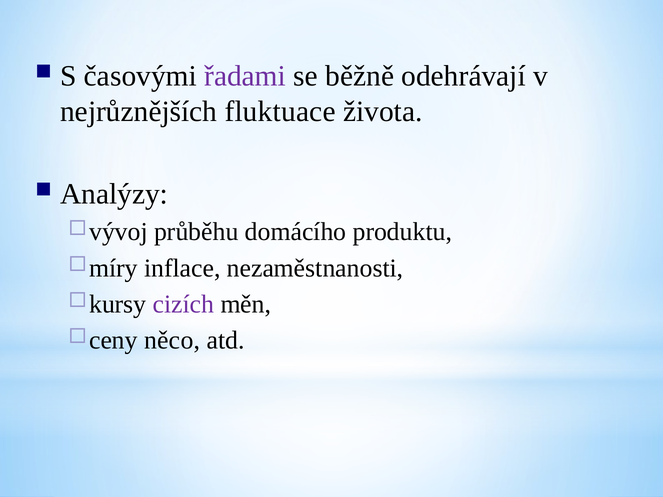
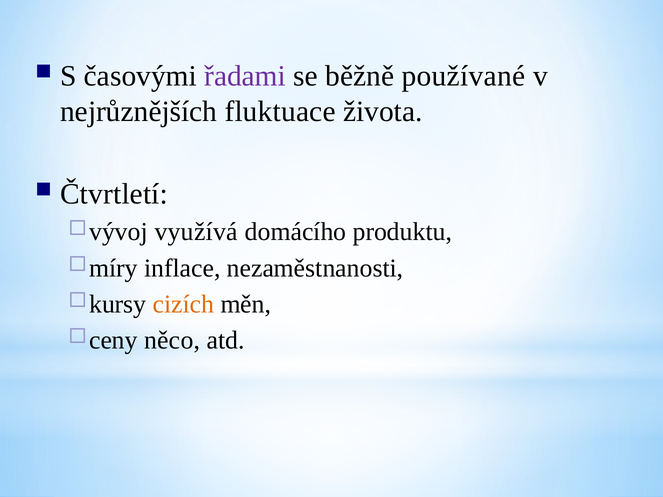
odehrávají: odehrávají -> používané (463, 76)
Analýzy: Analýzy -> Čtvrtletí (114, 194)
průběhu: průběhu -> využívá (196, 232)
cizích colour: purple -> orange (183, 304)
